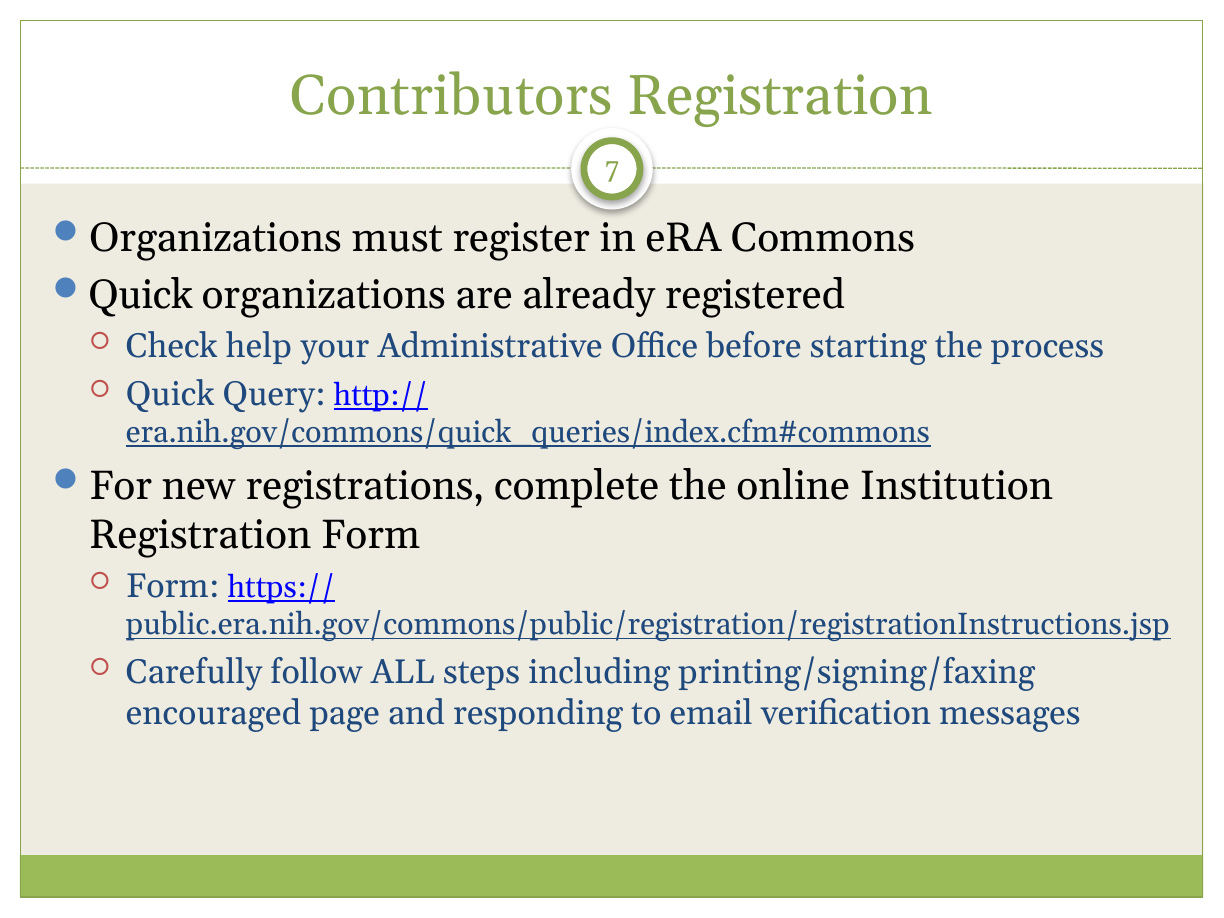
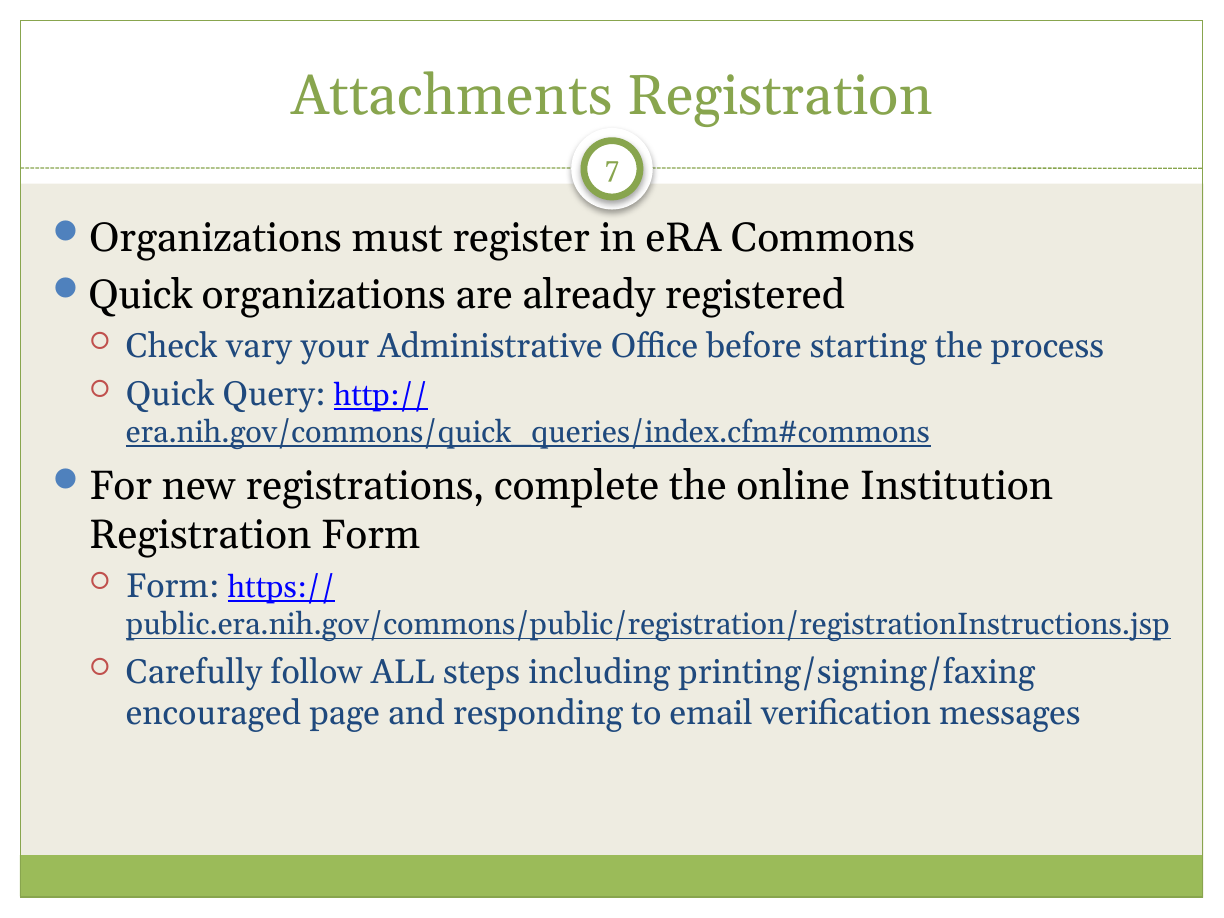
Contributors: Contributors -> Attachments (452, 96)
help: help -> vary (259, 346)
